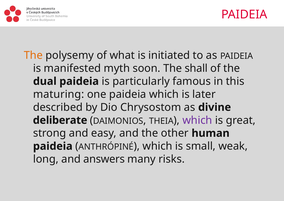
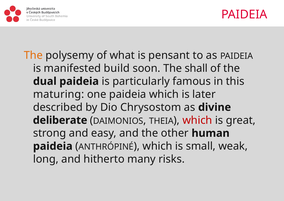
initiated: initiated -> pensant (169, 55)
myth: myth -> build (117, 68)
which colour: purple -> red (197, 120)
answers: answers -> hitherto (104, 159)
